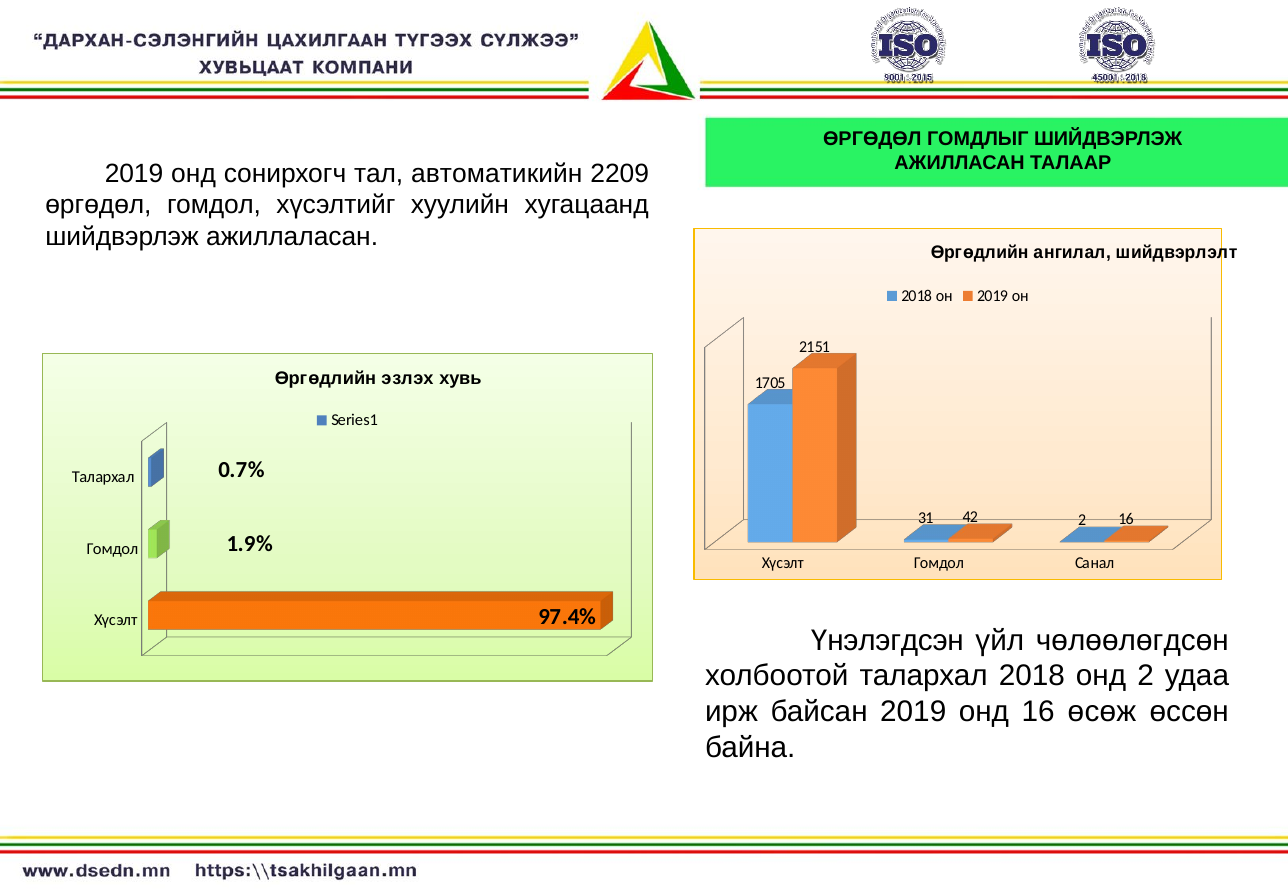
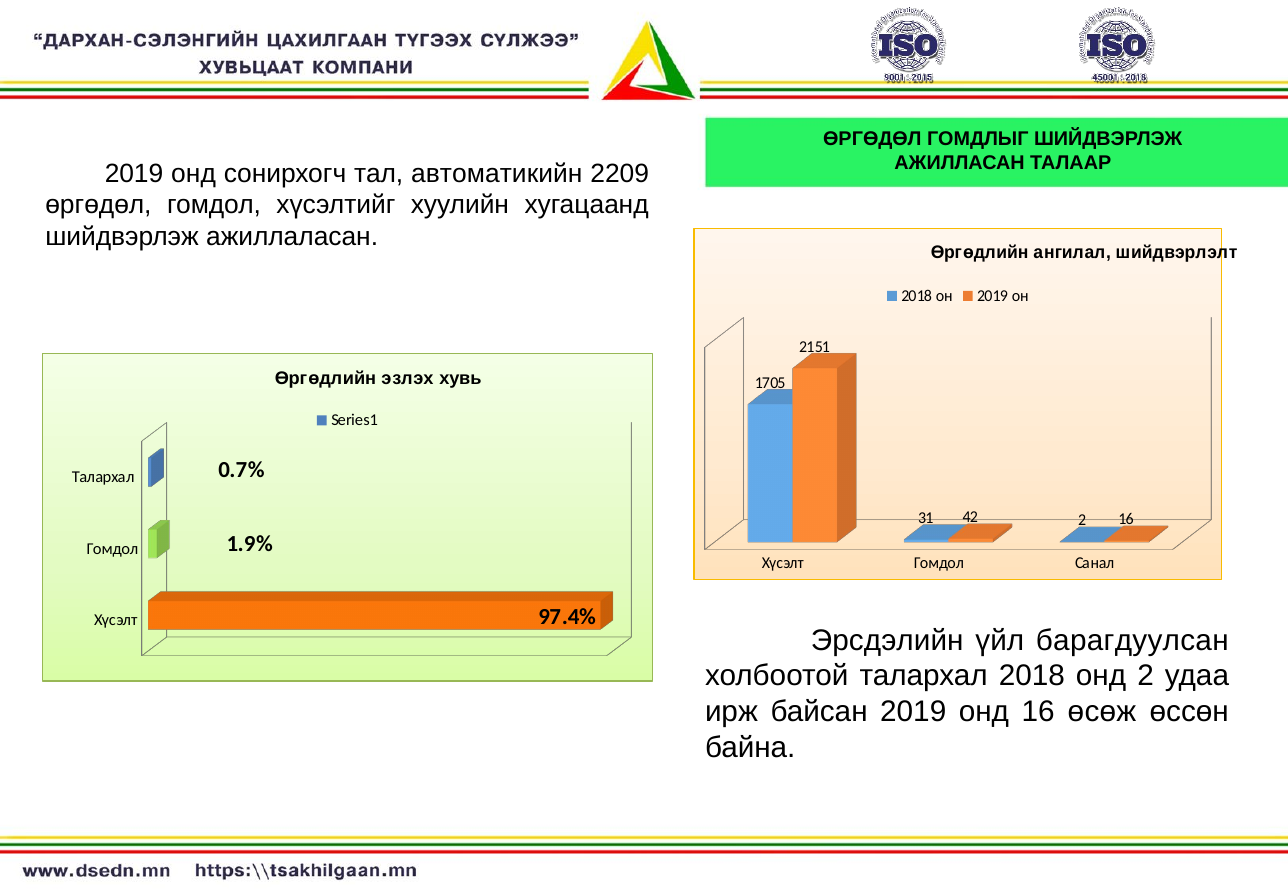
Үнэлэгдсэн: Үнэлэгдсэн -> Эрсдэлийн (887, 640)
чөлөөлөгдсөн: чөлөөлөгдсөн -> барагдуулсан (1132, 640)
